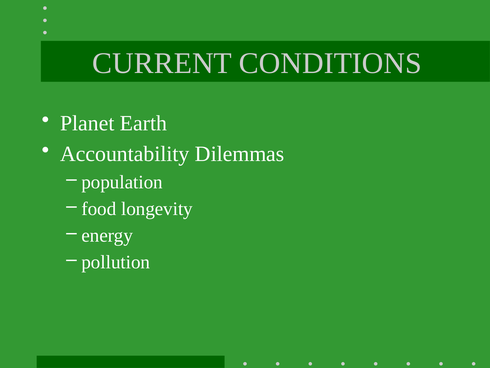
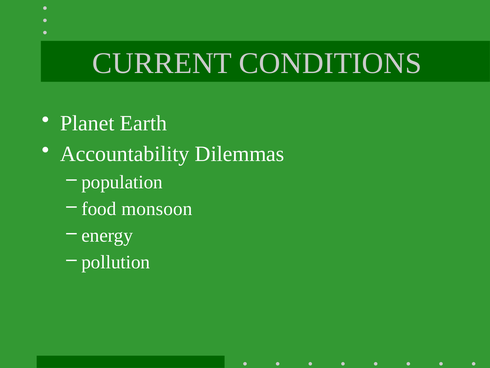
longevity: longevity -> monsoon (157, 209)
